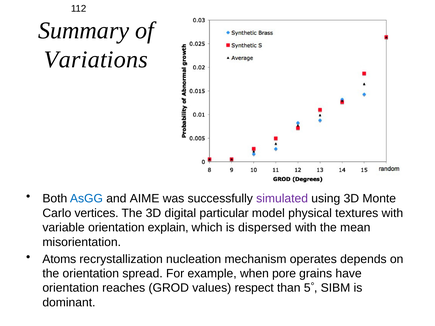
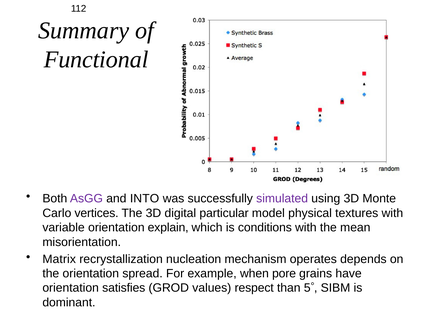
Variations: Variations -> Functional (96, 60)
AsGG colour: blue -> purple (86, 199)
AIME: AIME -> INTO (145, 199)
dispersed: dispersed -> conditions (265, 228)
Atoms: Atoms -> Matrix (59, 259)
reaches: reaches -> satisfies (124, 288)
